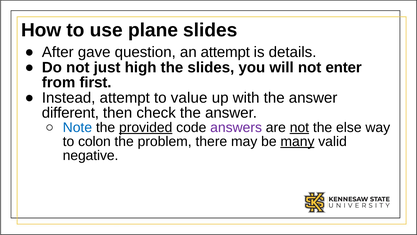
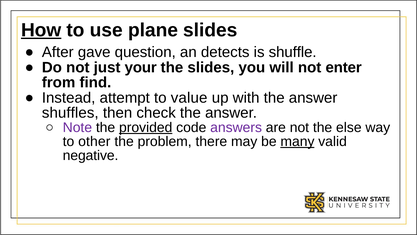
How underline: none -> present (41, 30)
an attempt: attempt -> detects (225, 52)
details: details -> shuffle (293, 52)
high: high -> your (141, 67)
first: first -> find (95, 82)
different: different -> shuffles (70, 113)
Note colour: blue -> purple (77, 127)
not underline: present -> none (299, 127)
colon: colon -> other (94, 141)
